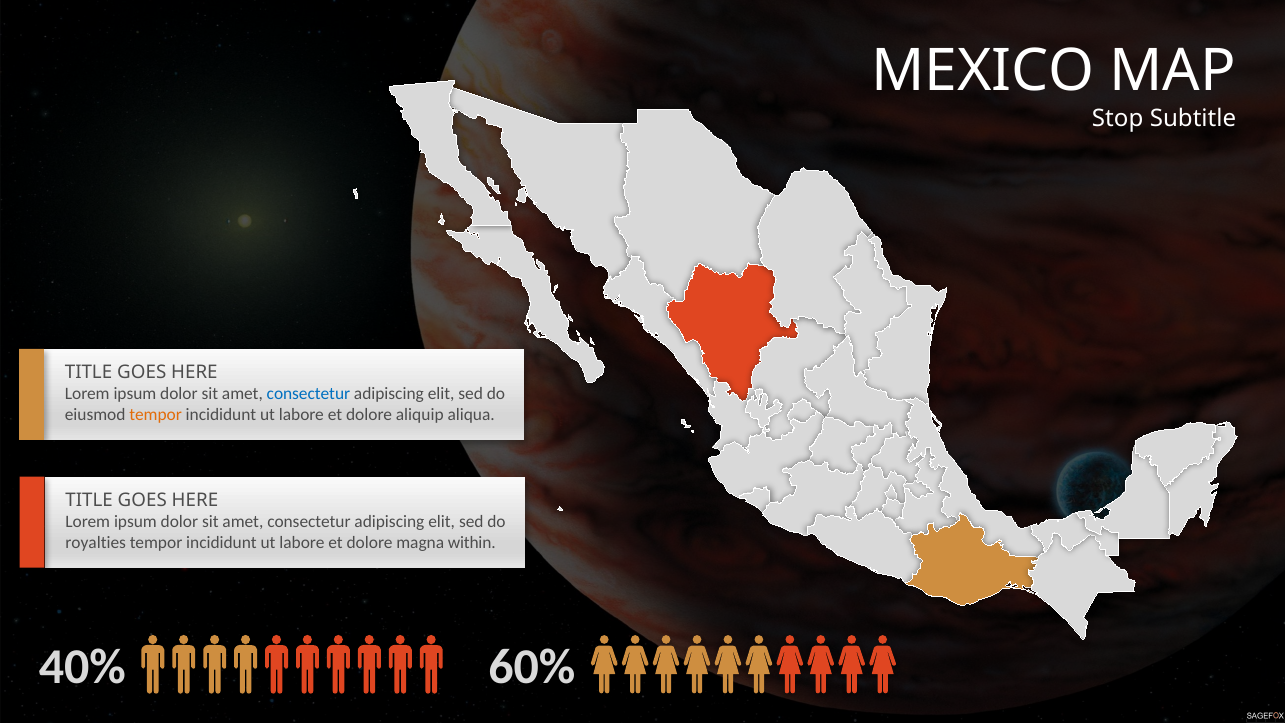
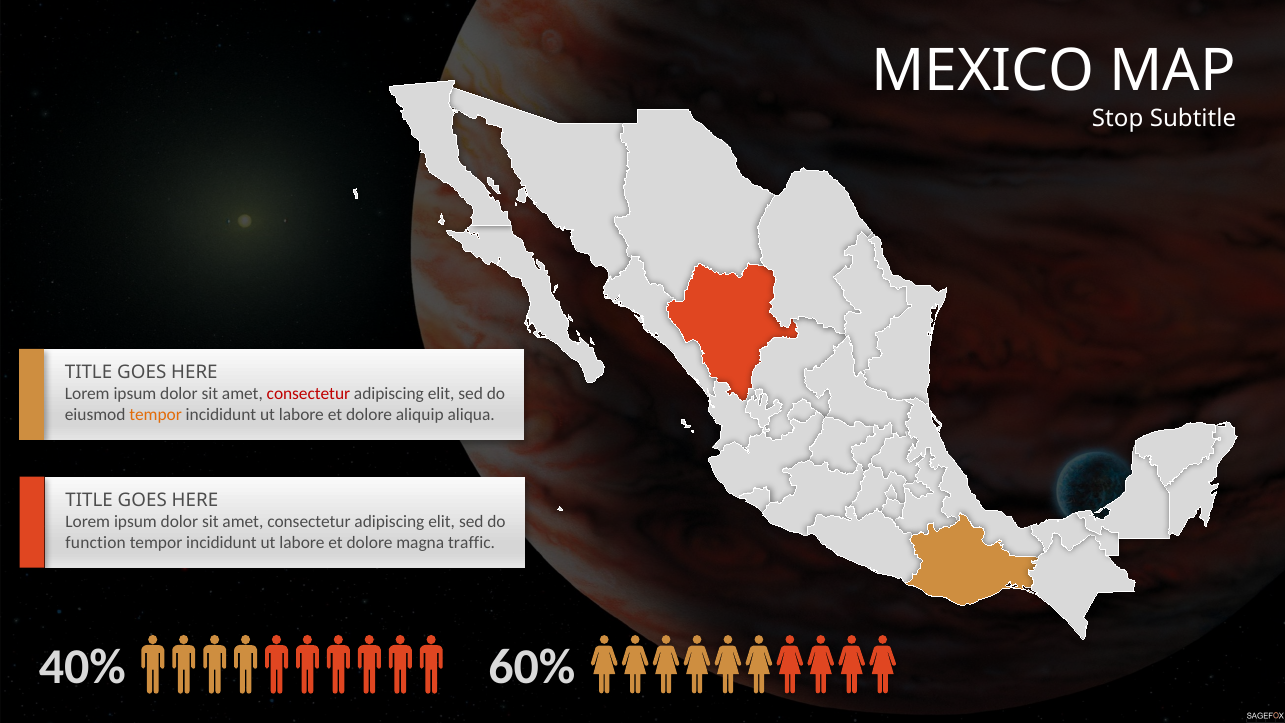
consectetur colour: blue -> red (308, 394)
royalties: royalties -> function (96, 543)
within: within -> traffic (472, 543)
